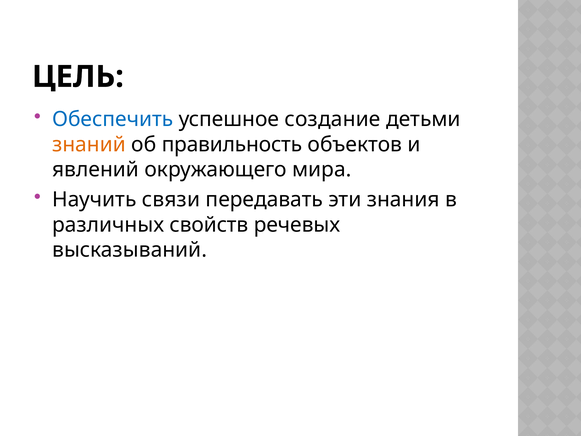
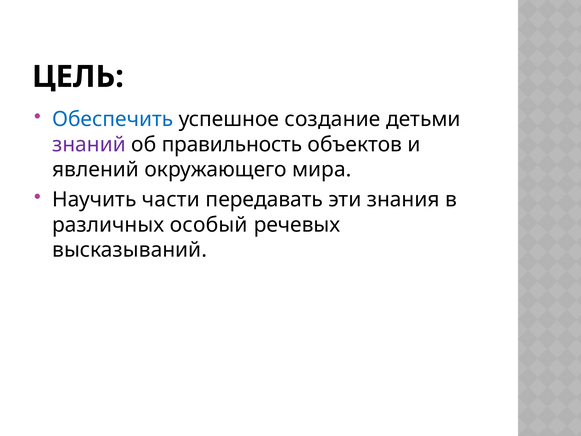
знаний colour: orange -> purple (89, 144)
связи: связи -> части (171, 200)
свойств: свойств -> особый (209, 225)
